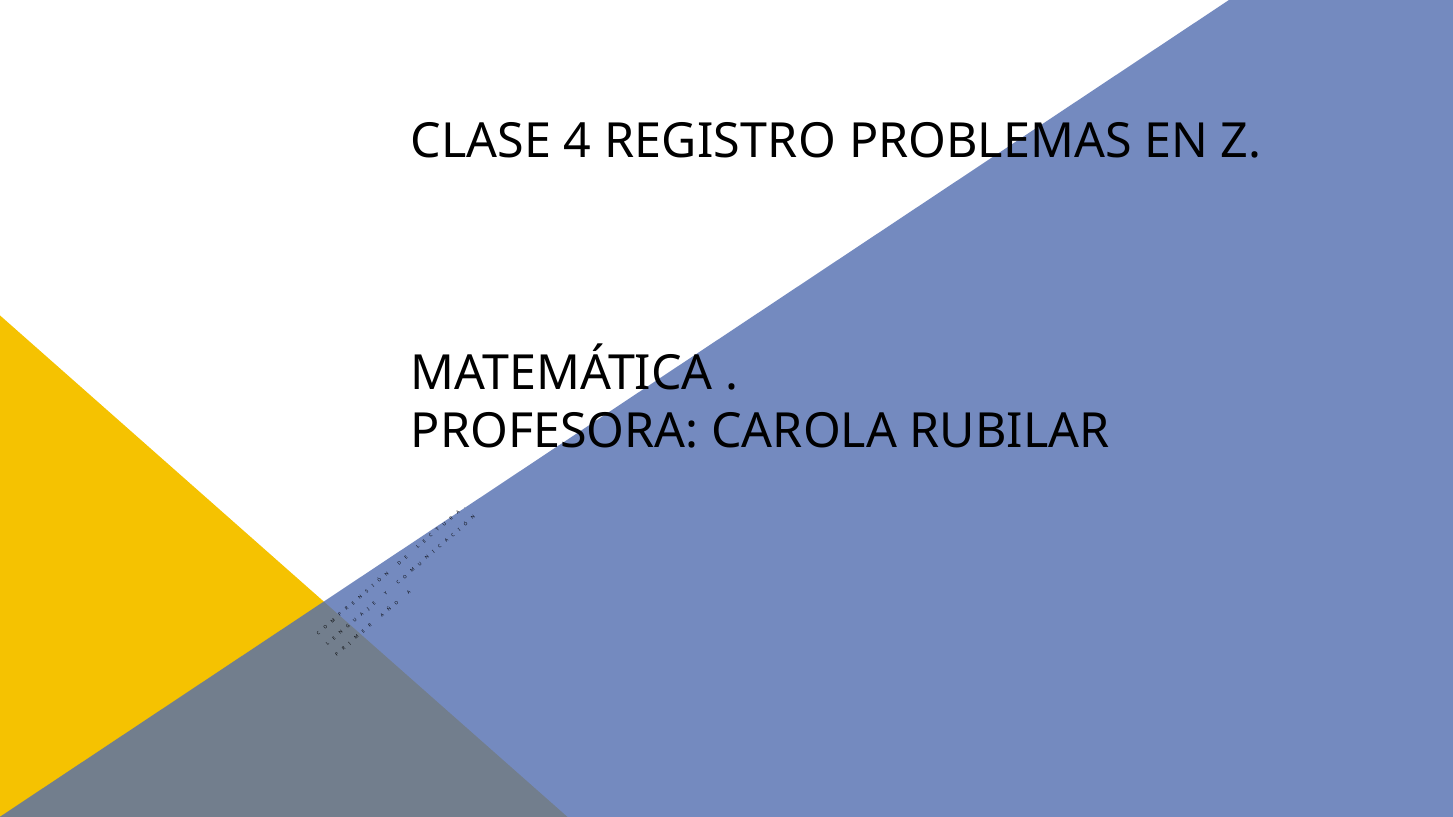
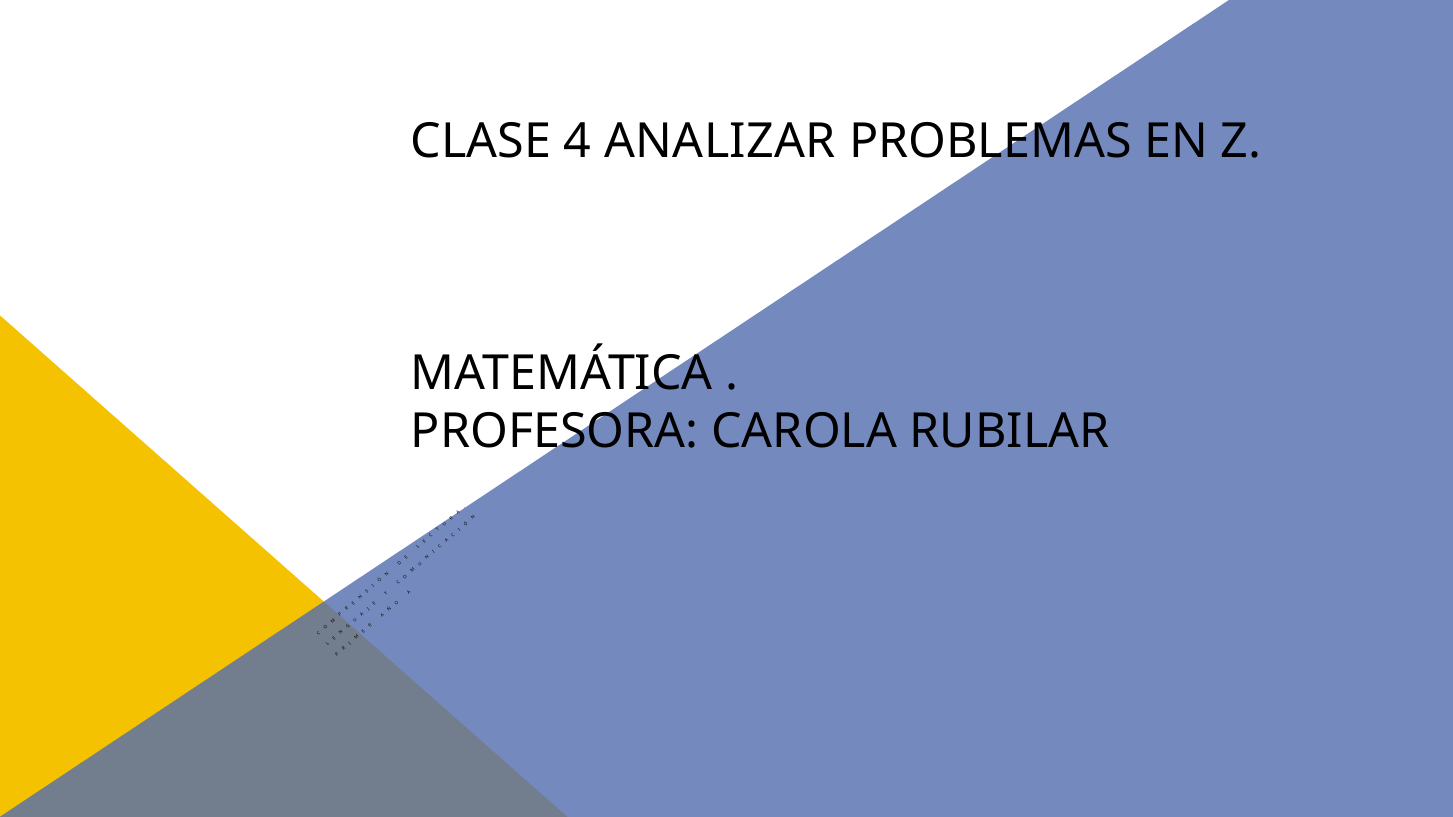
REGISTRO: REGISTRO -> ANALIZAR (720, 142)
